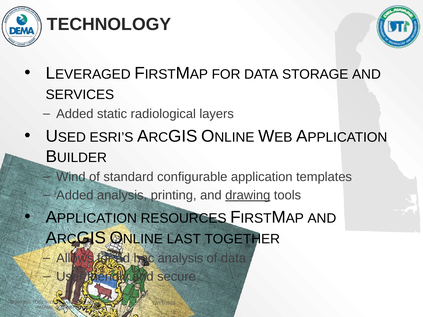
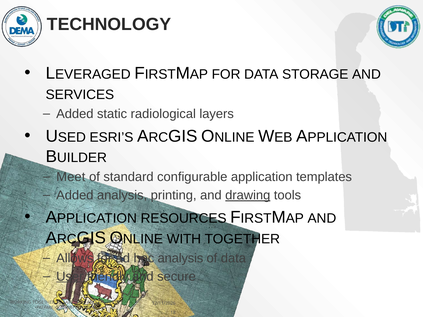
Wind: Wind -> Meet (71, 177)
LAST: LAST -> WITH (184, 239)
User underline: none -> present (70, 277)
